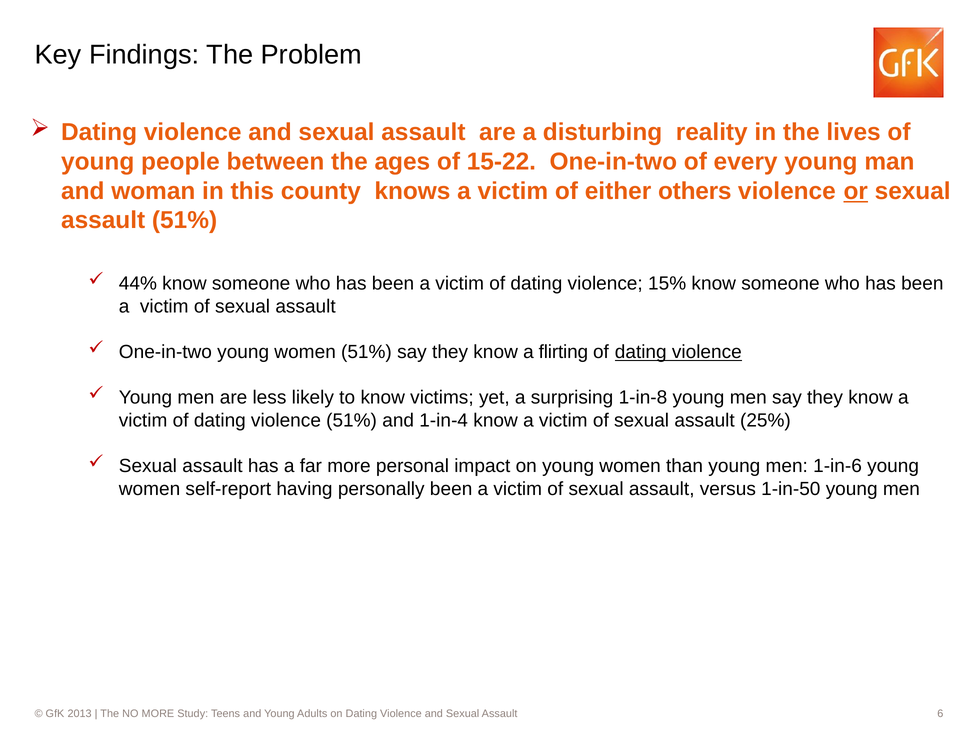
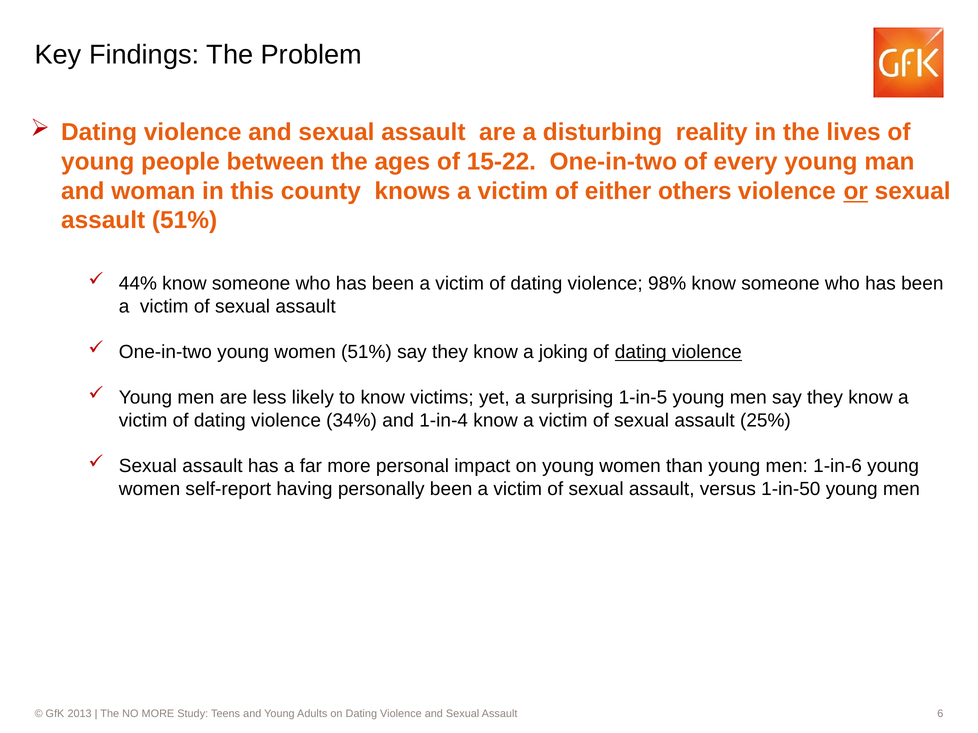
15%: 15% -> 98% (667, 284)
flirting: flirting -> joking (563, 352)
1-in-8: 1-in-8 -> 1-in-5 (643, 398)
violence 51%: 51% -> 34% (352, 421)
